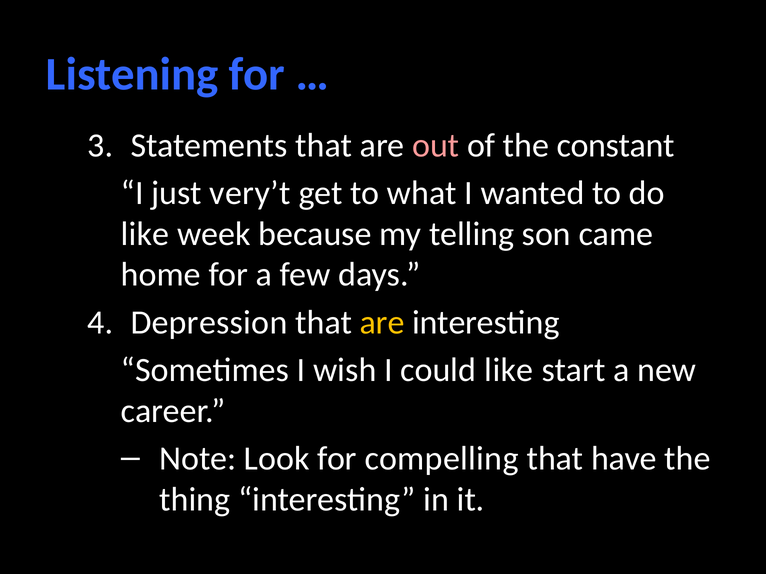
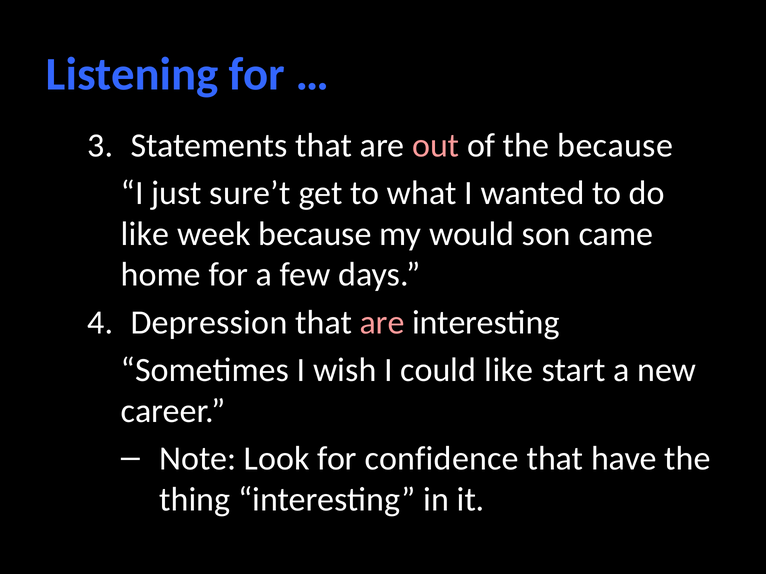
the constant: constant -> because (615, 145)
very’t: very’t -> sure’t (250, 193)
telling: telling -> would (472, 234)
are colour: yellow -> pink (382, 323)
compelling: compelling -> confidence (442, 459)
